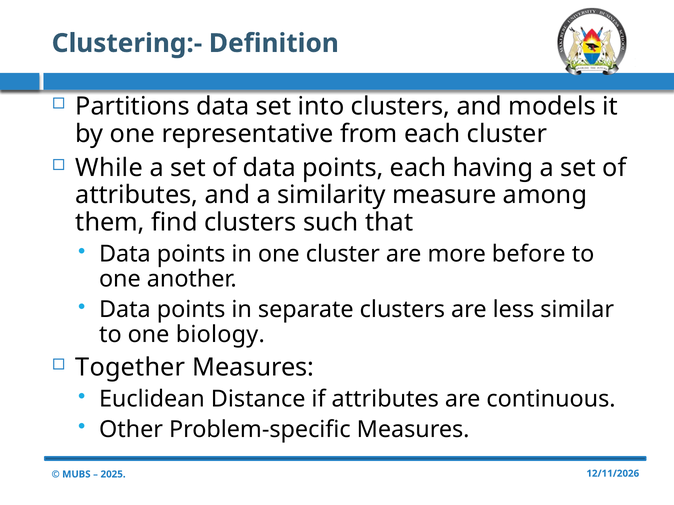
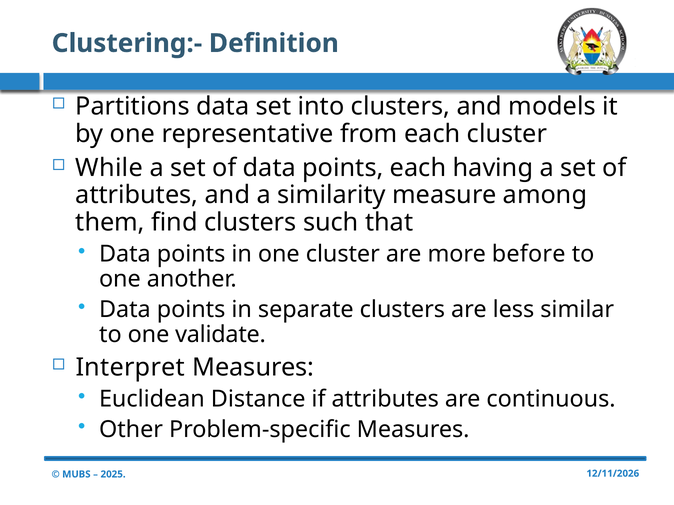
biology: biology -> validate (221, 335)
Together: Together -> Interpret (130, 368)
